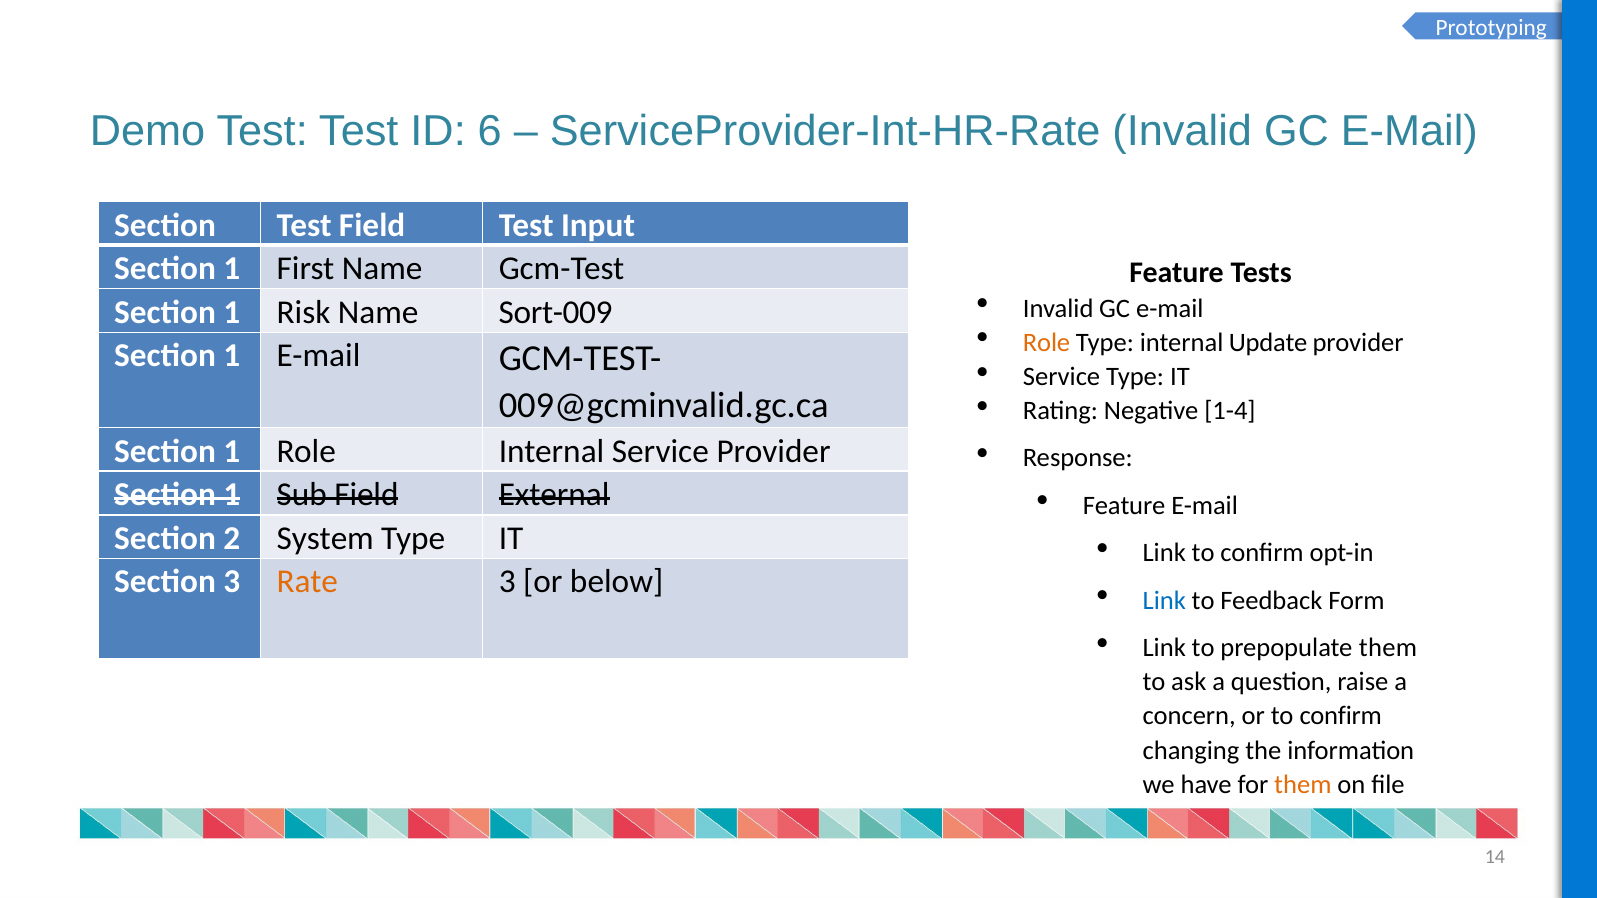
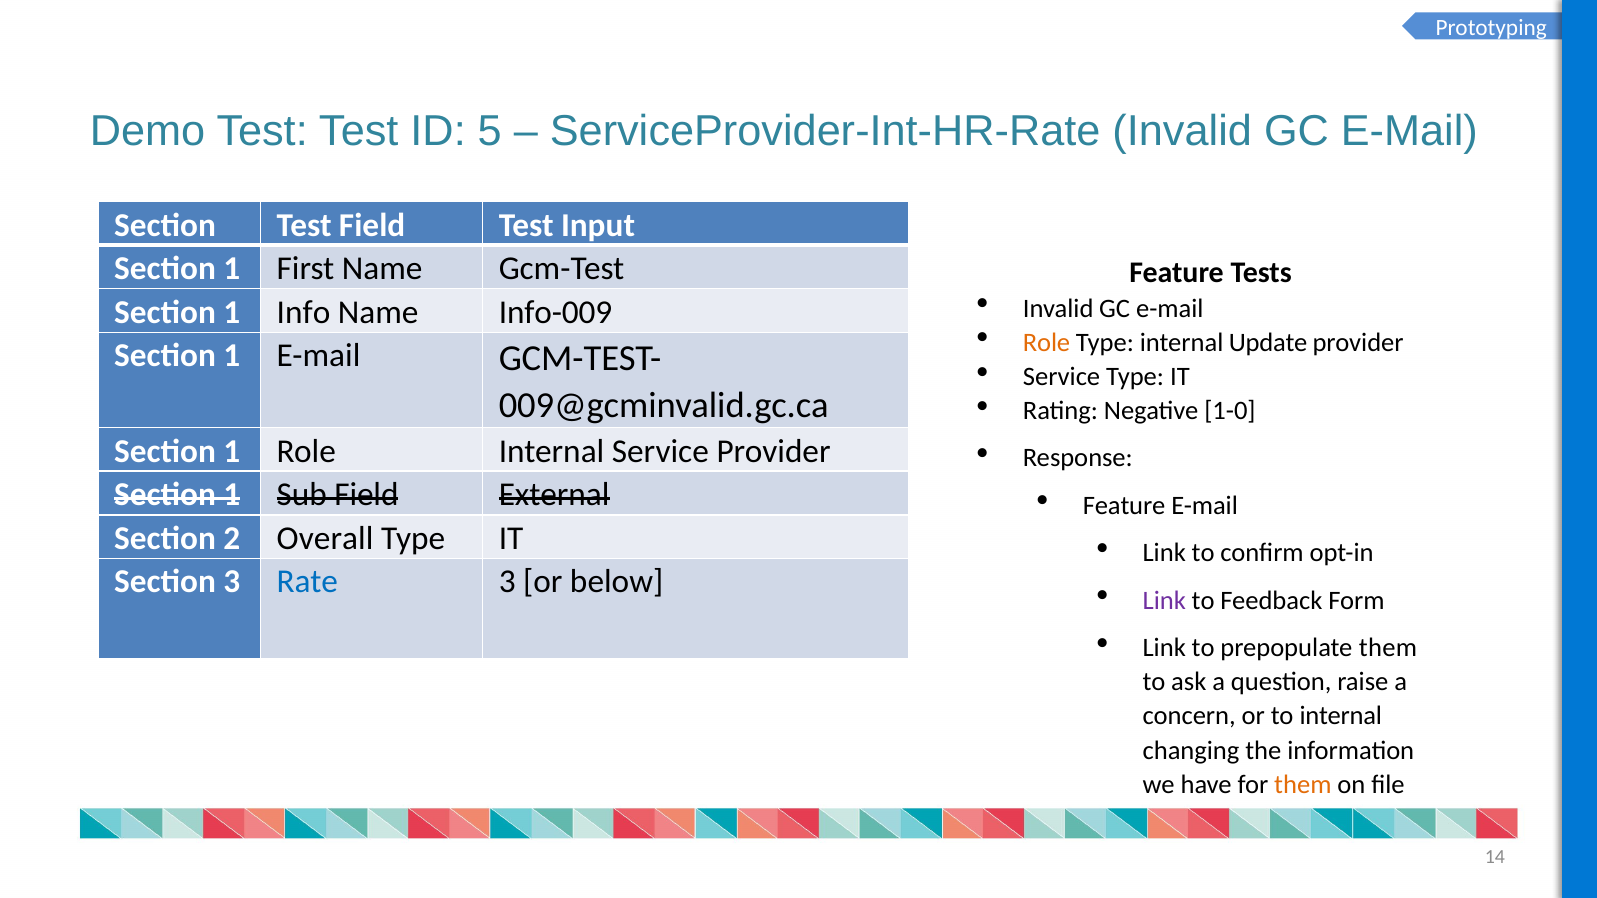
6: 6 -> 5 (490, 131)
Risk: Risk -> Info (304, 312)
Sort-009: Sort-009 -> Info-009 (556, 312)
1-4: 1-4 -> 1-0 (1230, 411)
System: System -> Overall (325, 539)
Rate colour: orange -> blue (307, 582)
Link colour: blue -> purple (1164, 601)
or to confirm: confirm -> internal (1341, 716)
